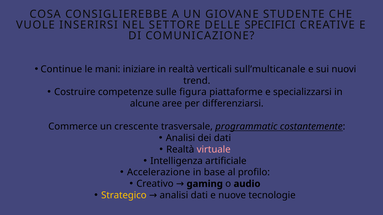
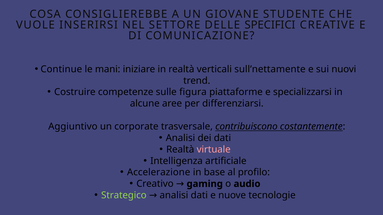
sull’multicanale: sull’multicanale -> sull’nettamente (270, 69)
Commerce: Commerce -> Aggiuntivo (73, 127)
crescente: crescente -> corporate (136, 127)
programmatic: programmatic -> contribuiscono (246, 127)
Strategico colour: yellow -> light green (124, 196)
